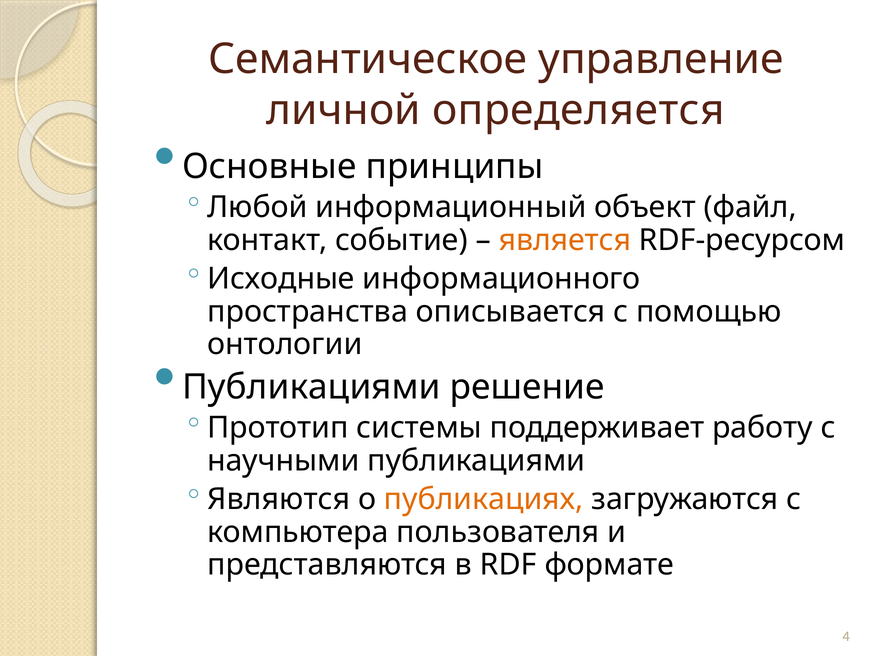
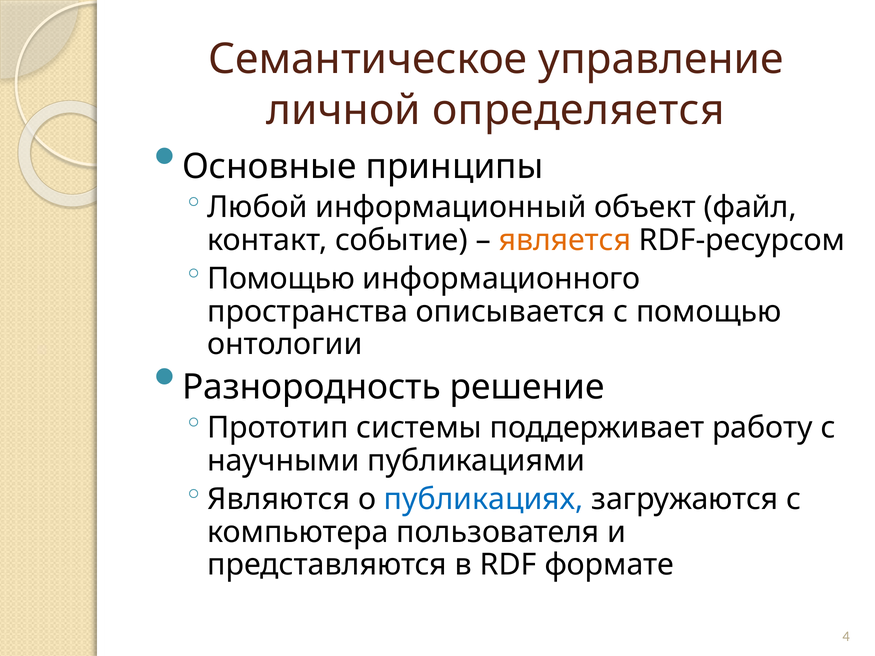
Исходные: Исходные -> Помощью (281, 279)
Публикациями: Публикациями -> Разнородность (311, 387)
публикациях colour: orange -> blue (484, 500)
